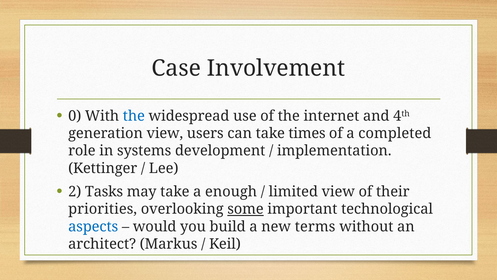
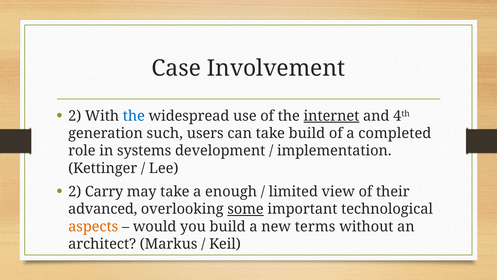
0: 0 -> 2 (75, 116)
internet underline: none -> present (331, 116)
generation view: view -> such (165, 133)
take times: times -> build (307, 133)
Tasks: Tasks -> Carry (104, 191)
priorities: priorities -> advanced (103, 209)
aspects colour: blue -> orange (93, 226)
